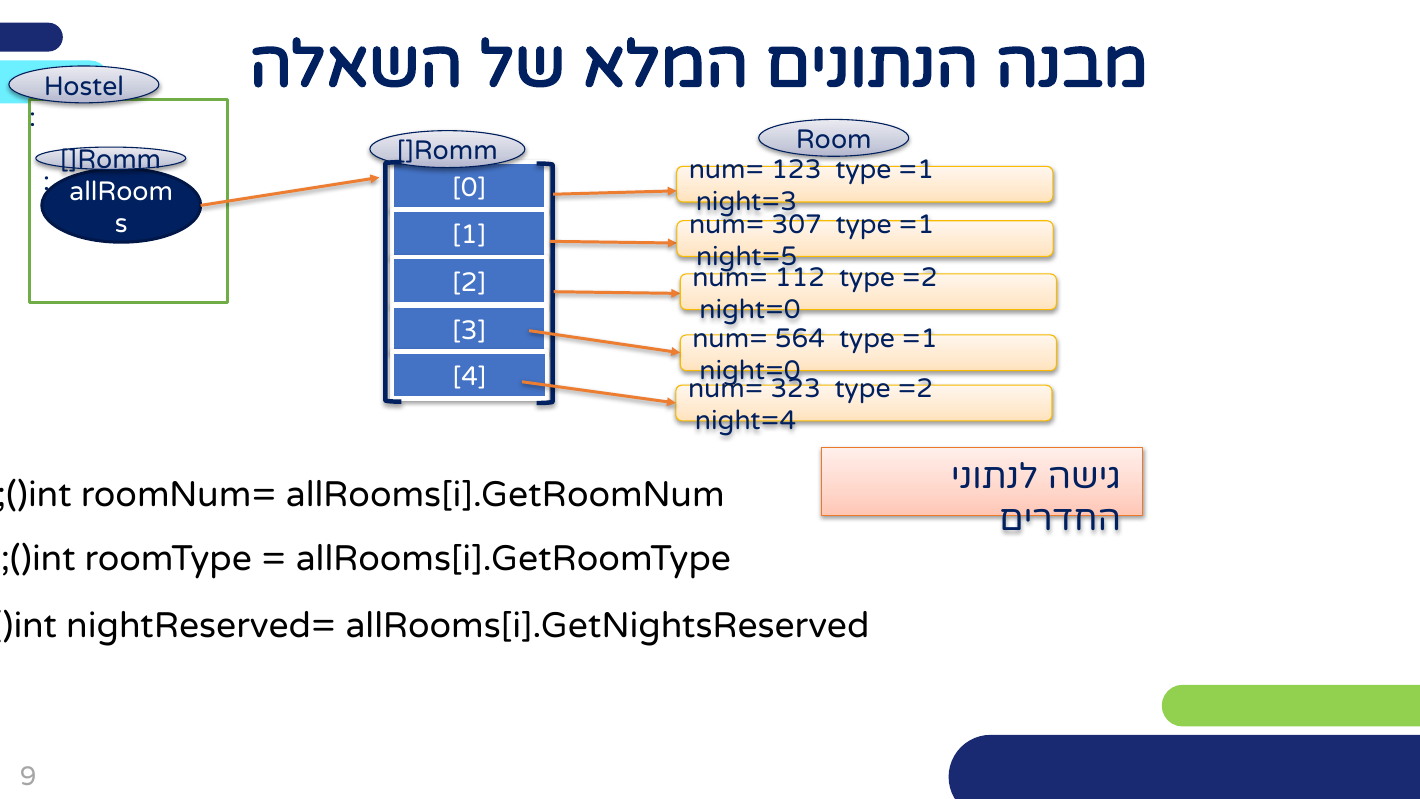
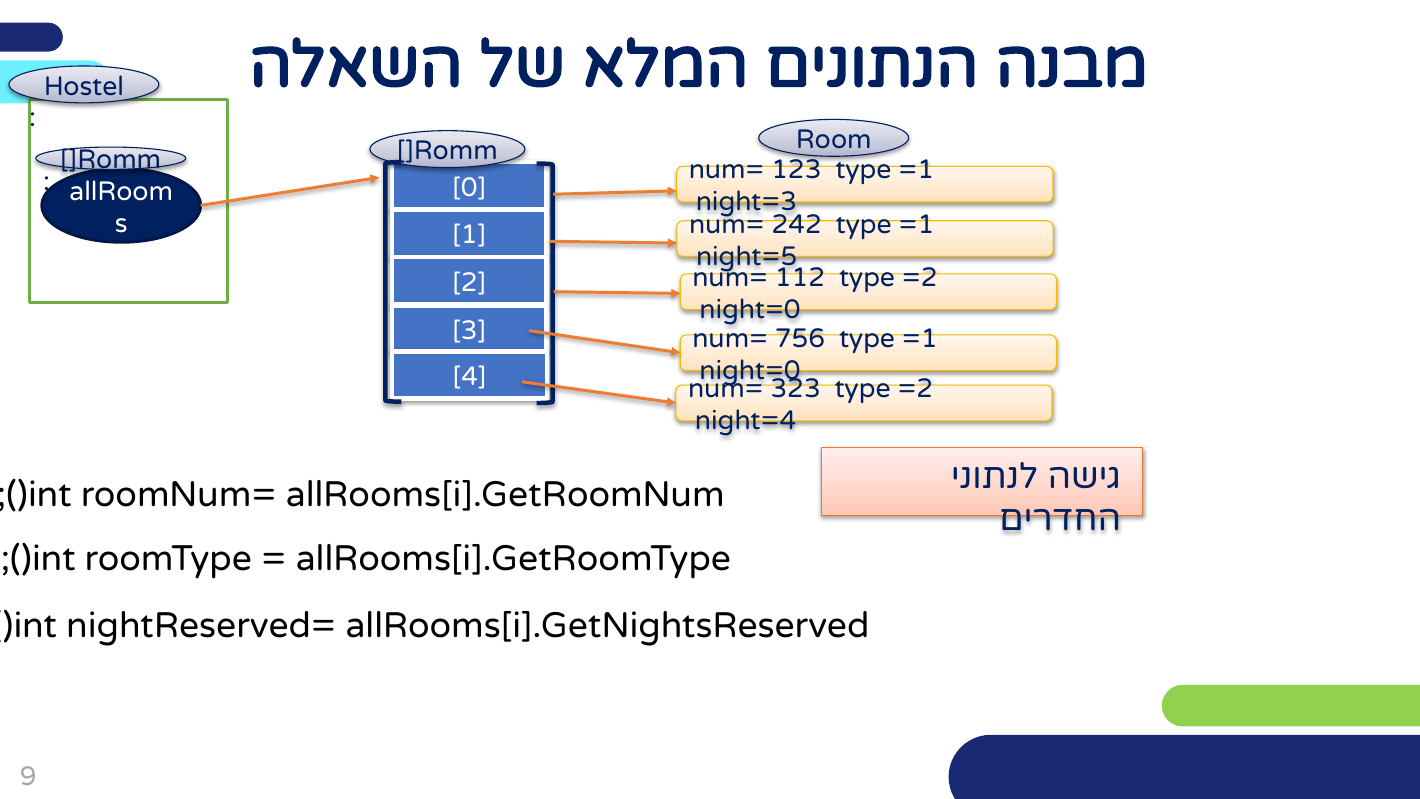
307: 307 -> 242 (797, 224)
564: 564 -> 756 (800, 339)
